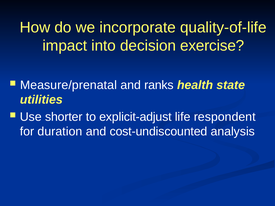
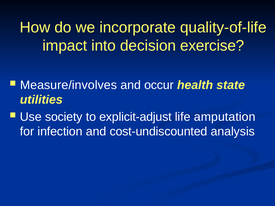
Measure/prenatal: Measure/prenatal -> Measure/involves (68, 85)
ranks: ranks -> occur (159, 85)
shorter: shorter -> society (64, 117)
respondent: respondent -> amputation (225, 117)
duration: duration -> infection (60, 132)
